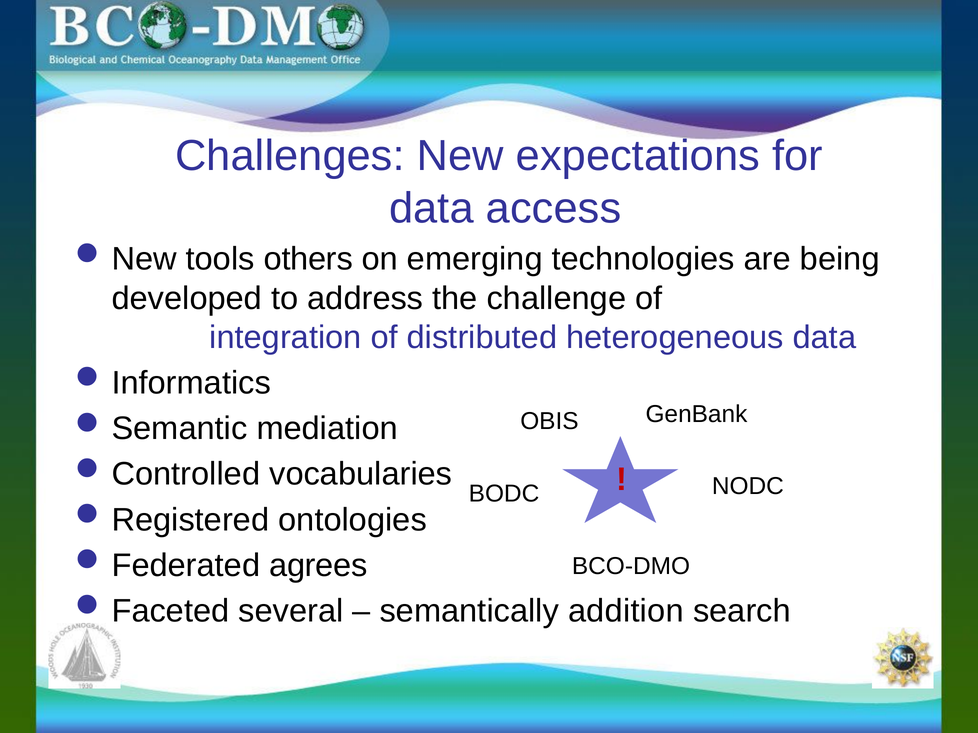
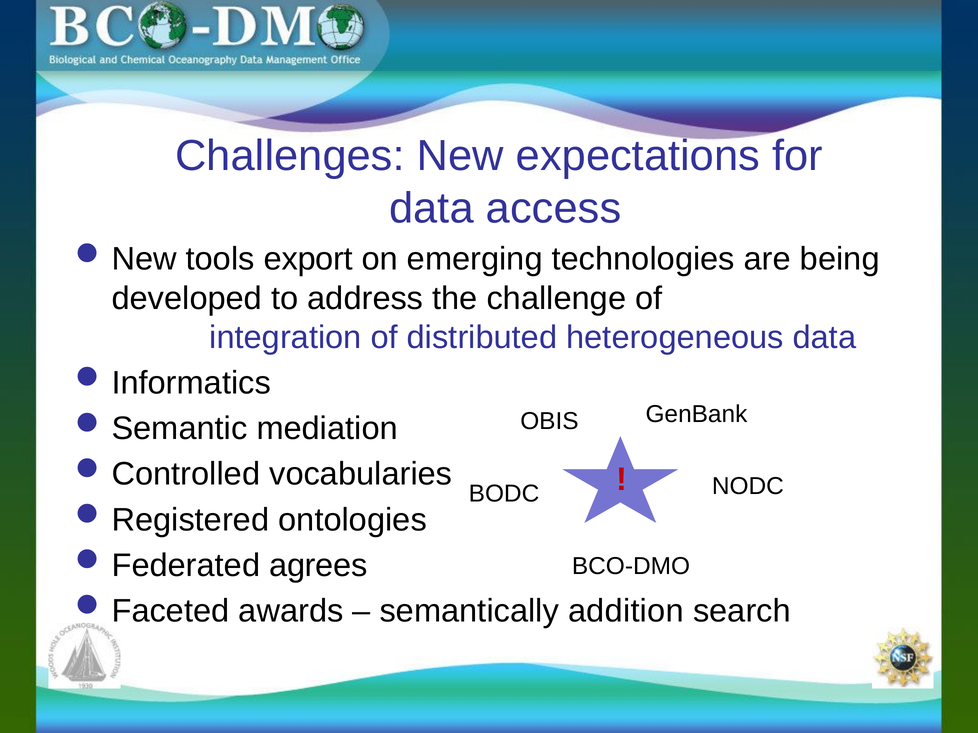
others: others -> export (308, 259)
several: several -> awards (291, 611)
